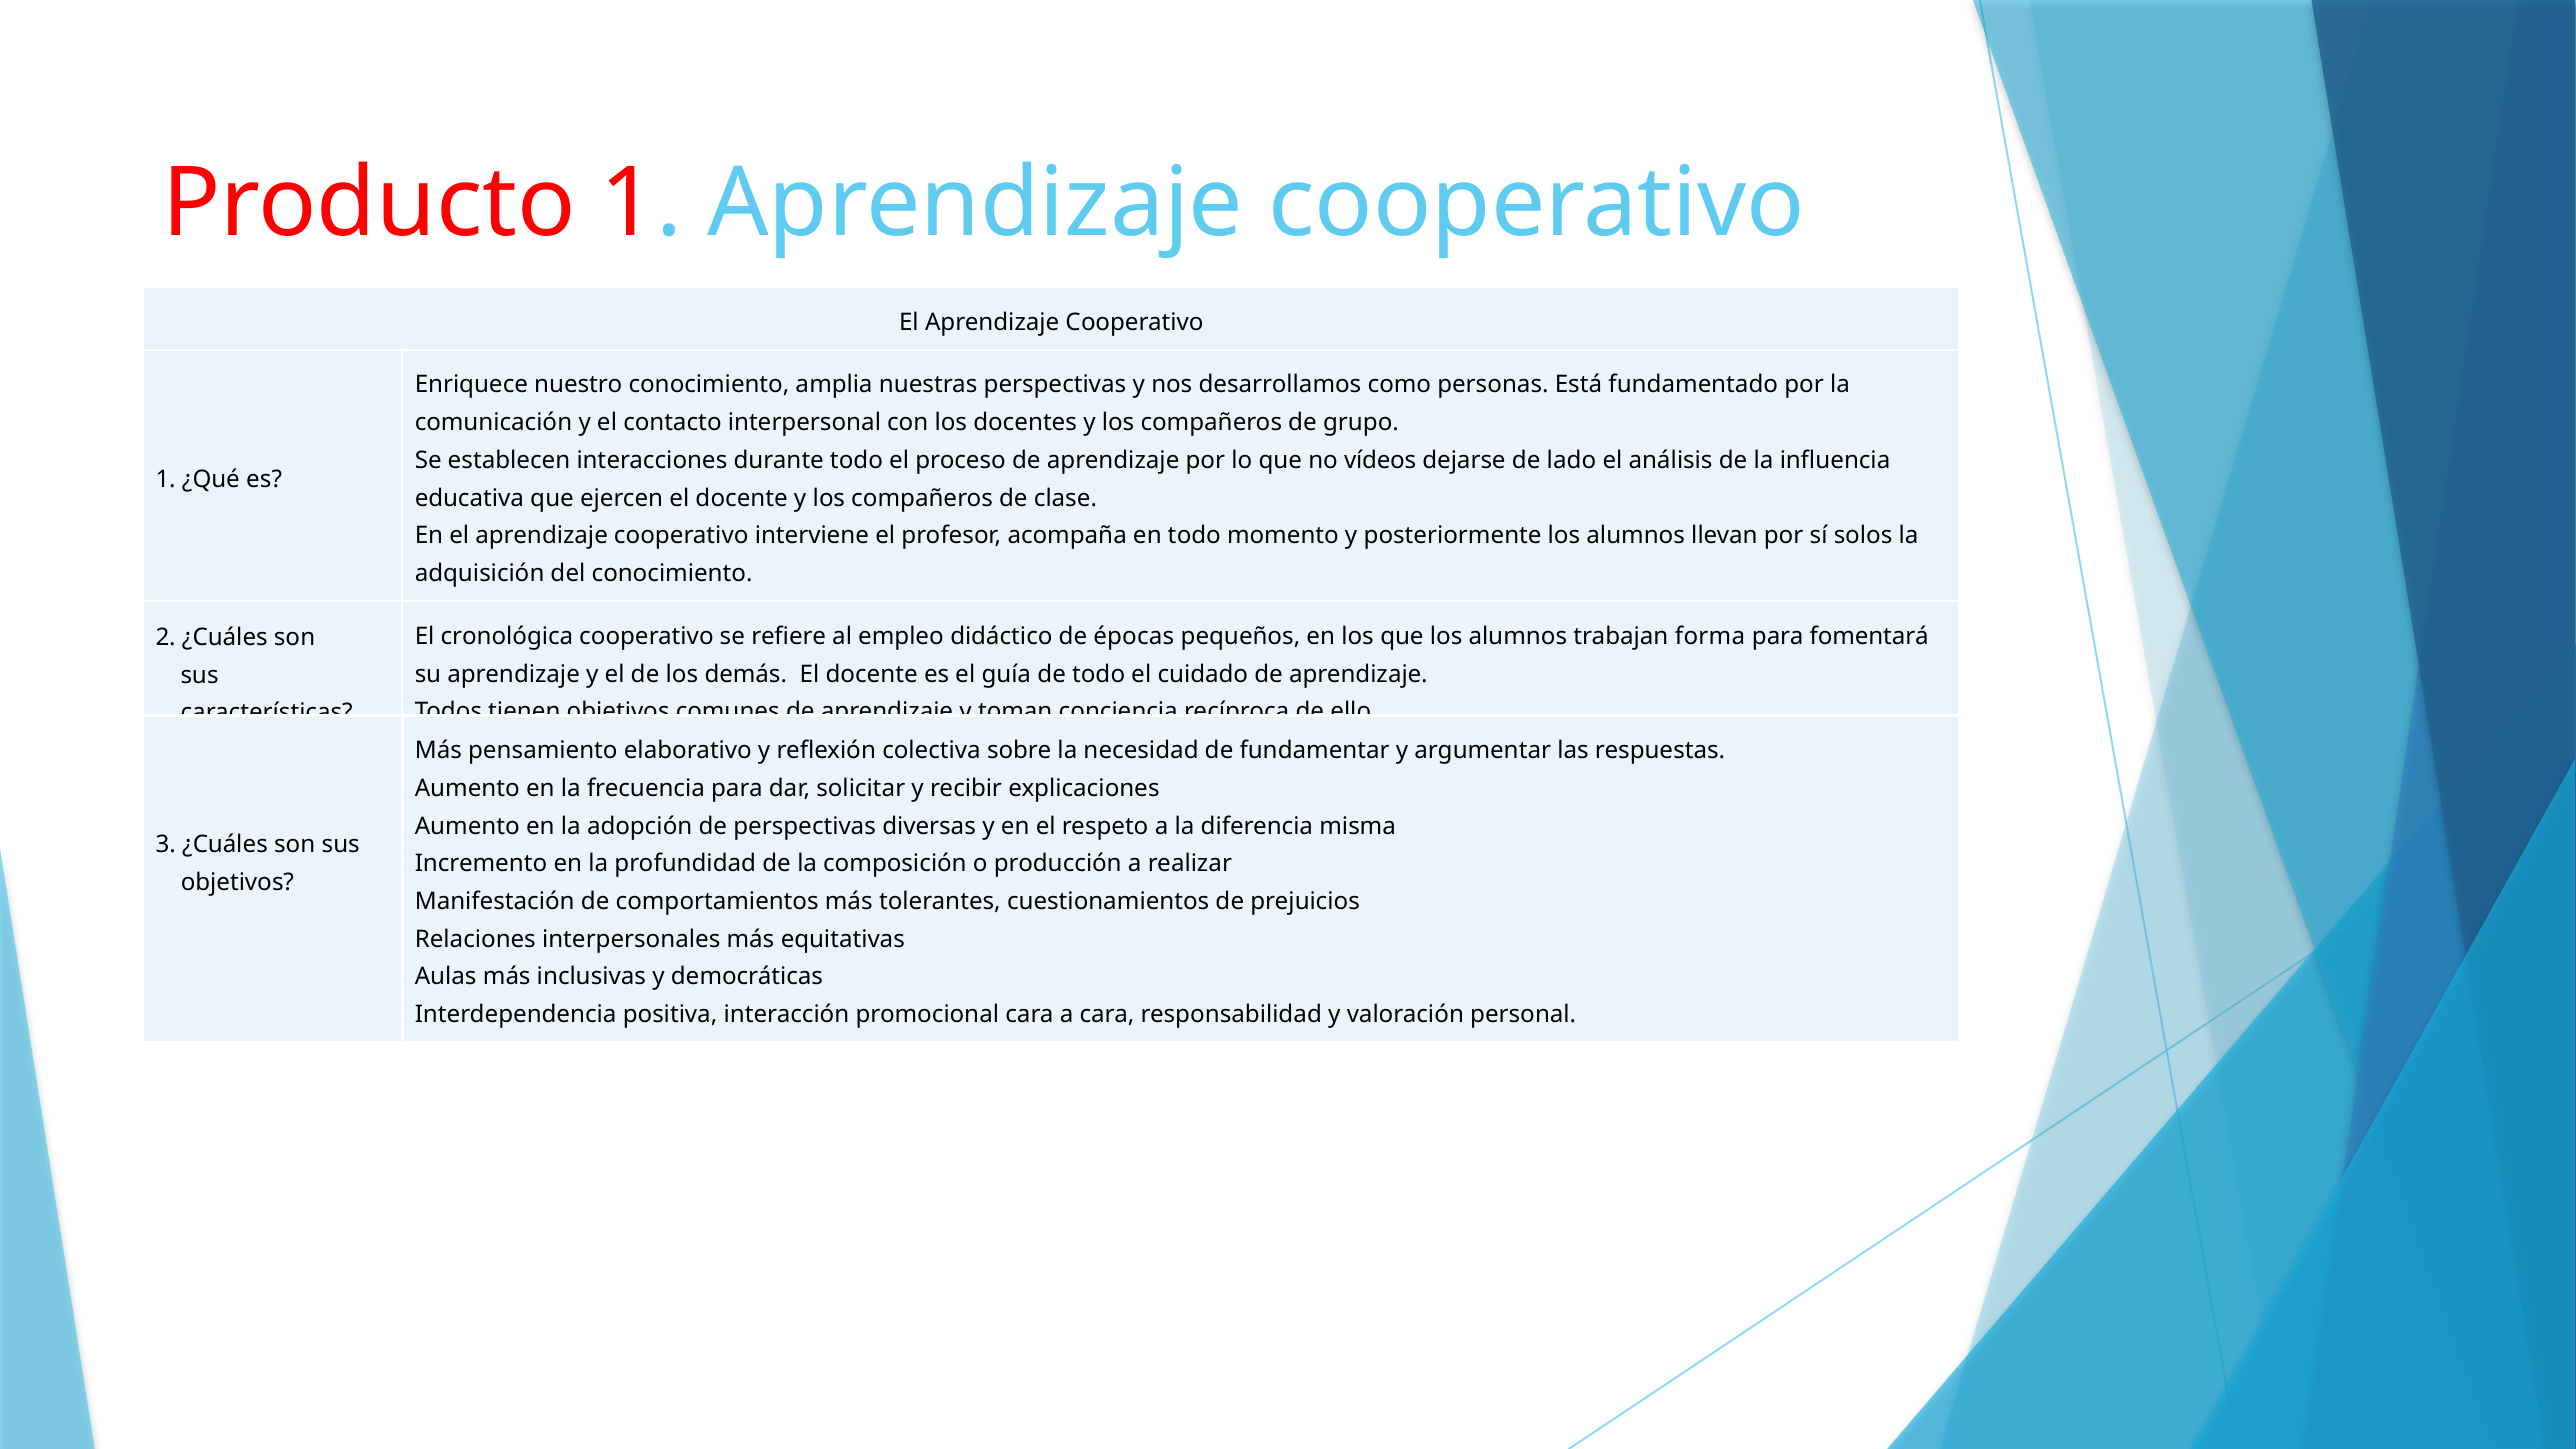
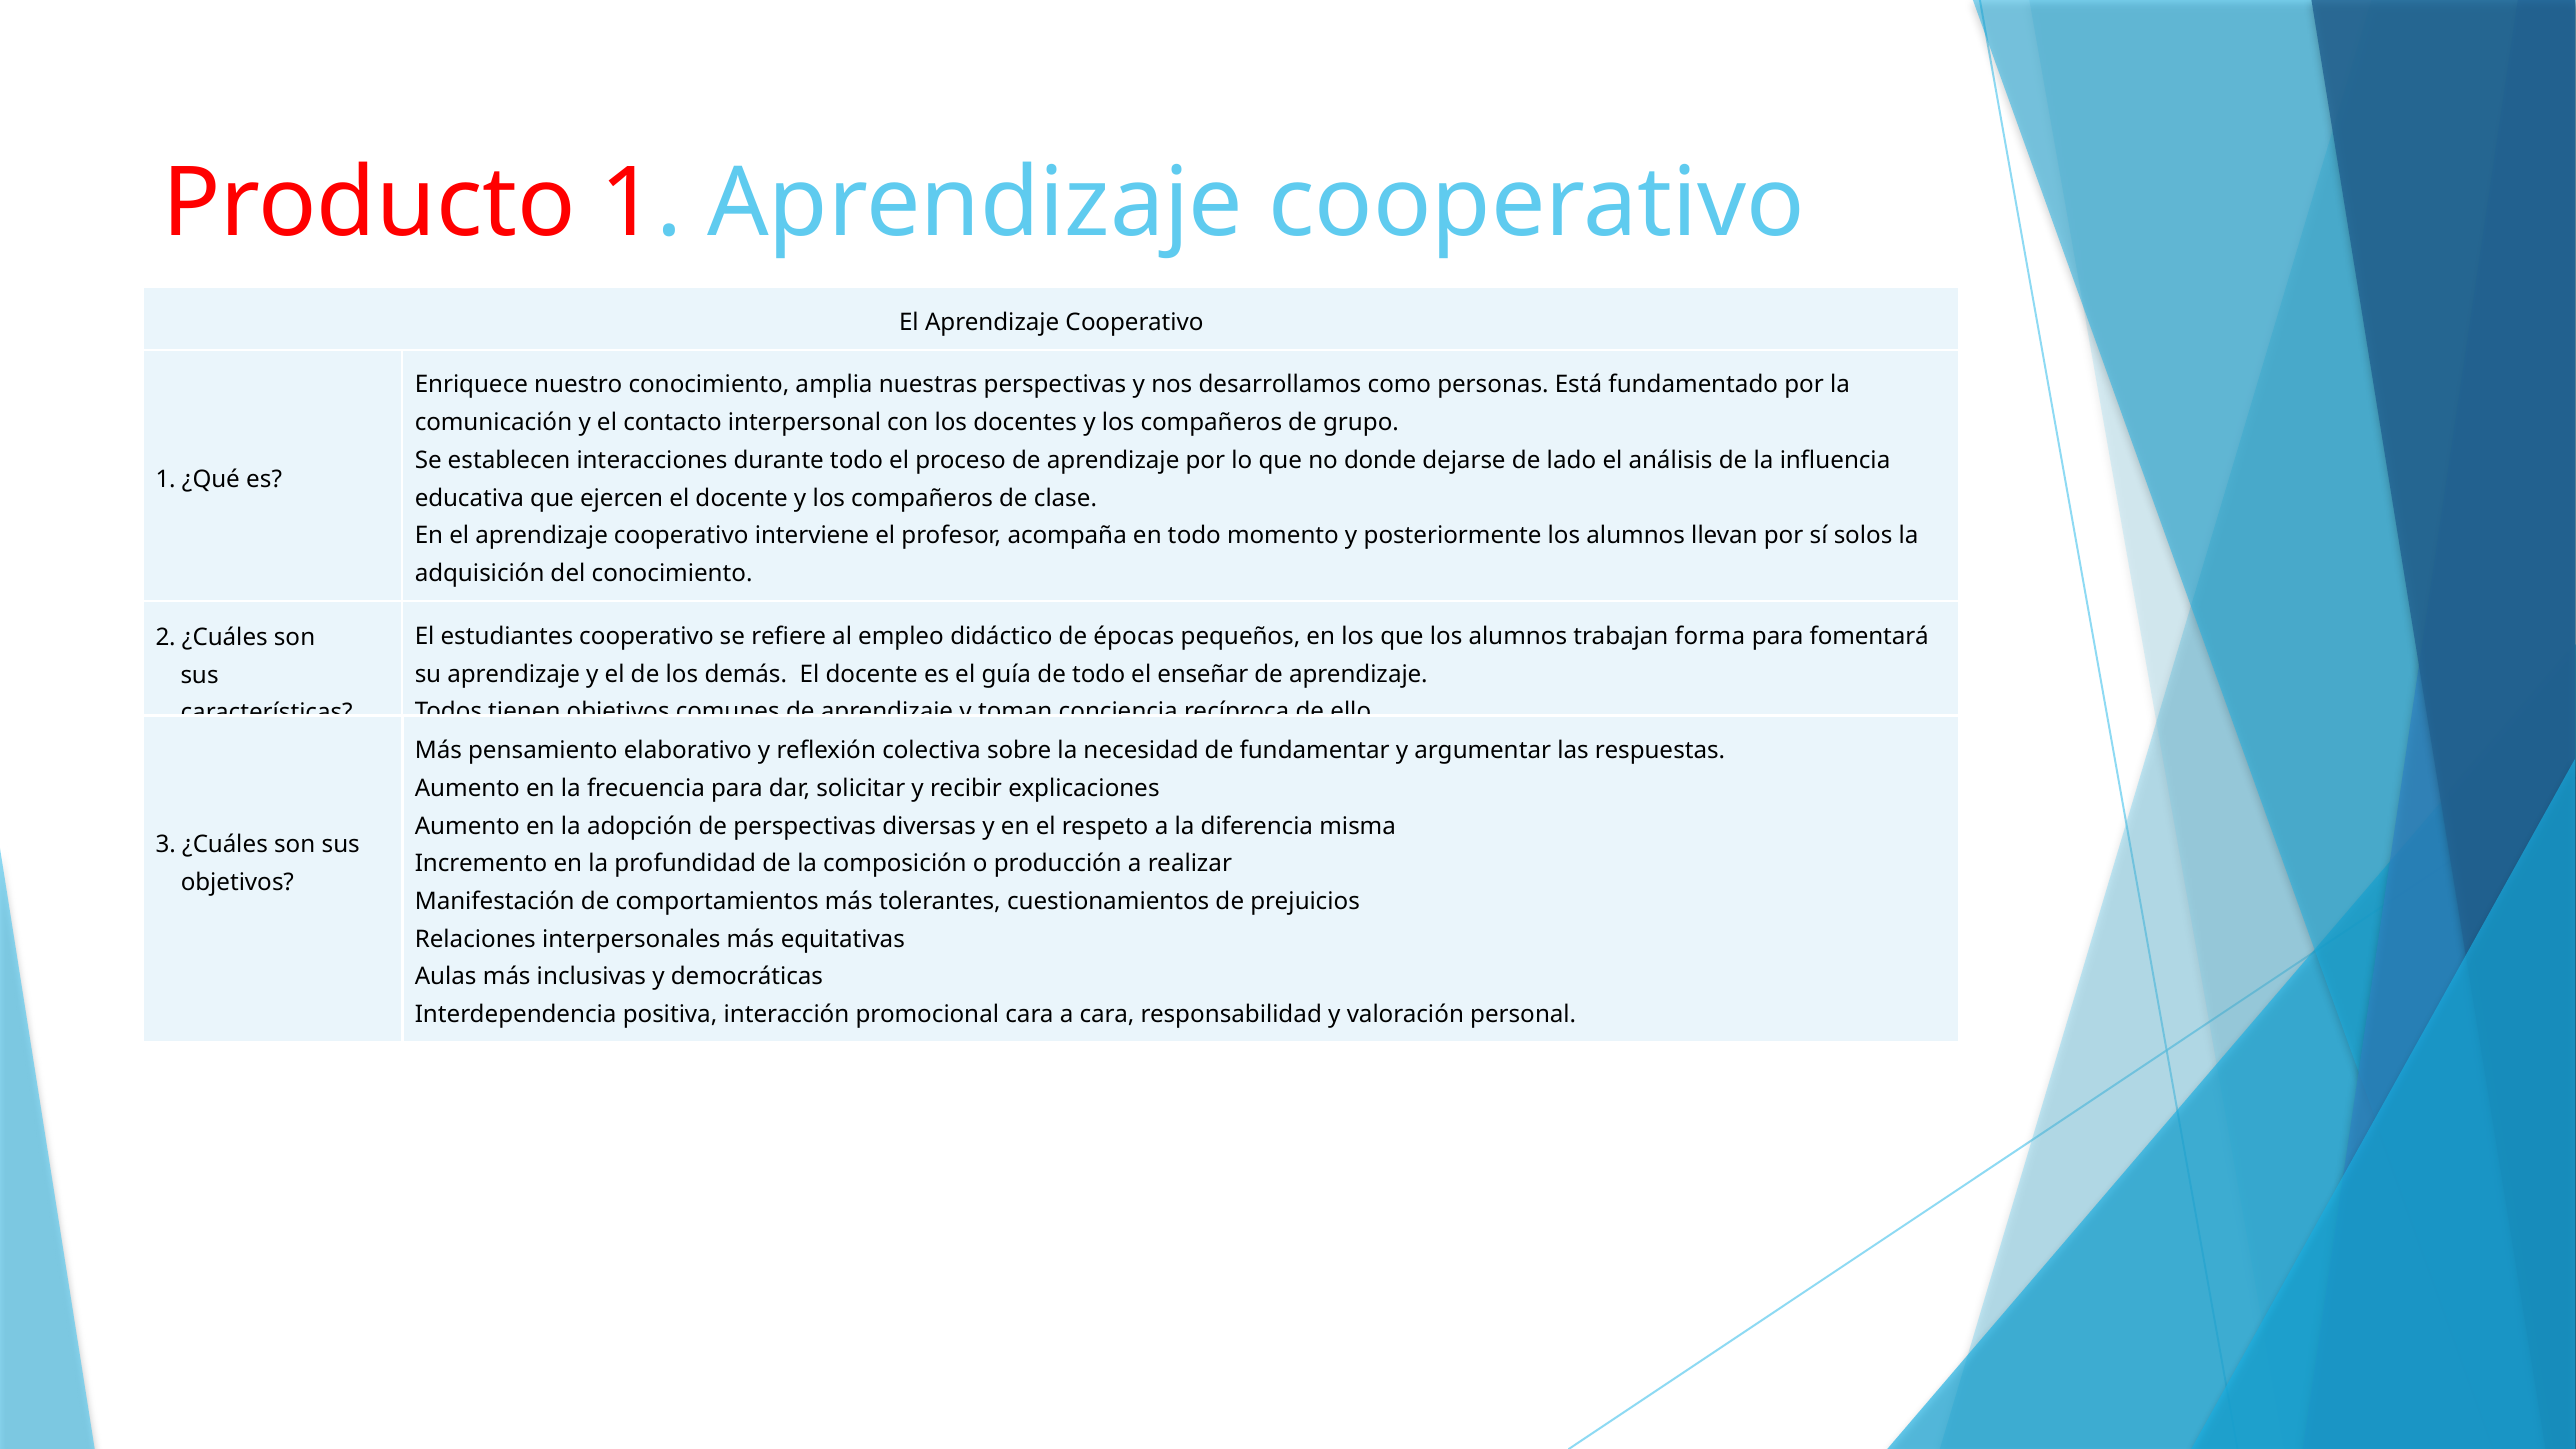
vídeos: vídeos -> donde (1380, 460)
cronológica: cronológica -> estudiantes (507, 636)
cuidado: cuidado -> enseñar (1203, 674)
